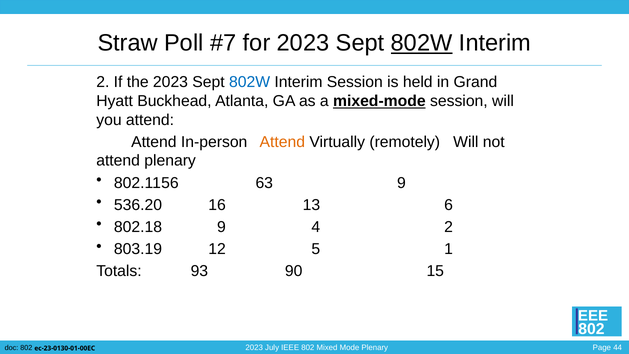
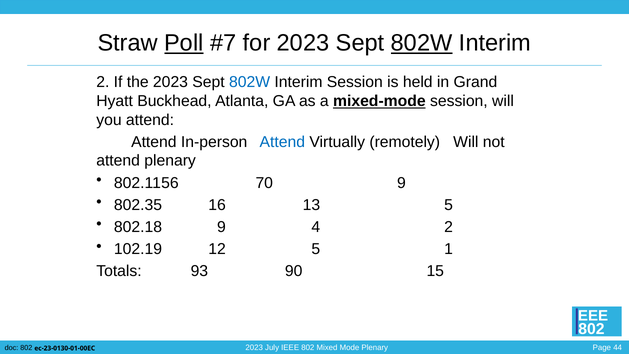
Poll underline: none -> present (184, 43)
Attend colour: orange -> blue (282, 142)
63: 63 -> 70 (264, 183)
536.20: 536.20 -> 802.35 (138, 205)
13 6: 6 -> 5 (449, 205)
803.19: 803.19 -> 102.19 (138, 249)
